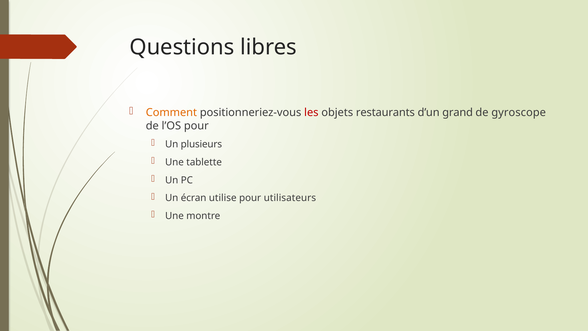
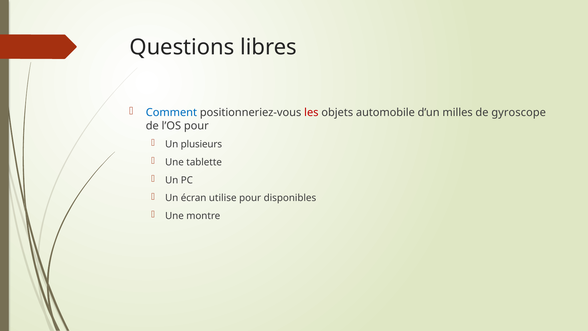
Comment colour: orange -> blue (171, 112)
restaurants: restaurants -> automobile (385, 112)
grand: grand -> milles (458, 112)
utilisateurs: utilisateurs -> disponibles (290, 198)
